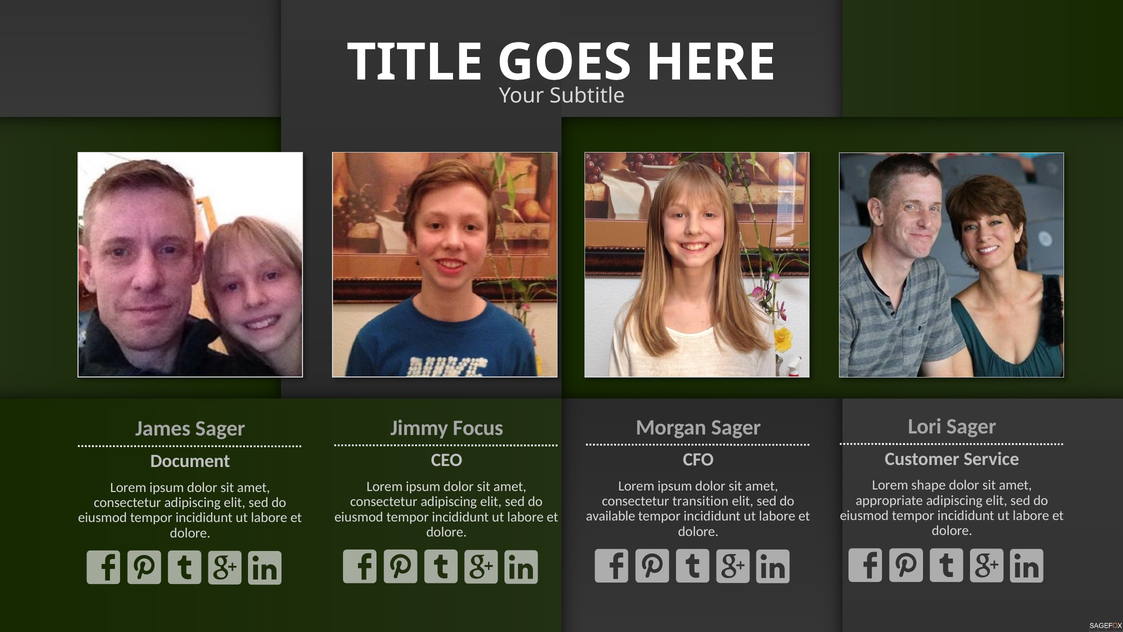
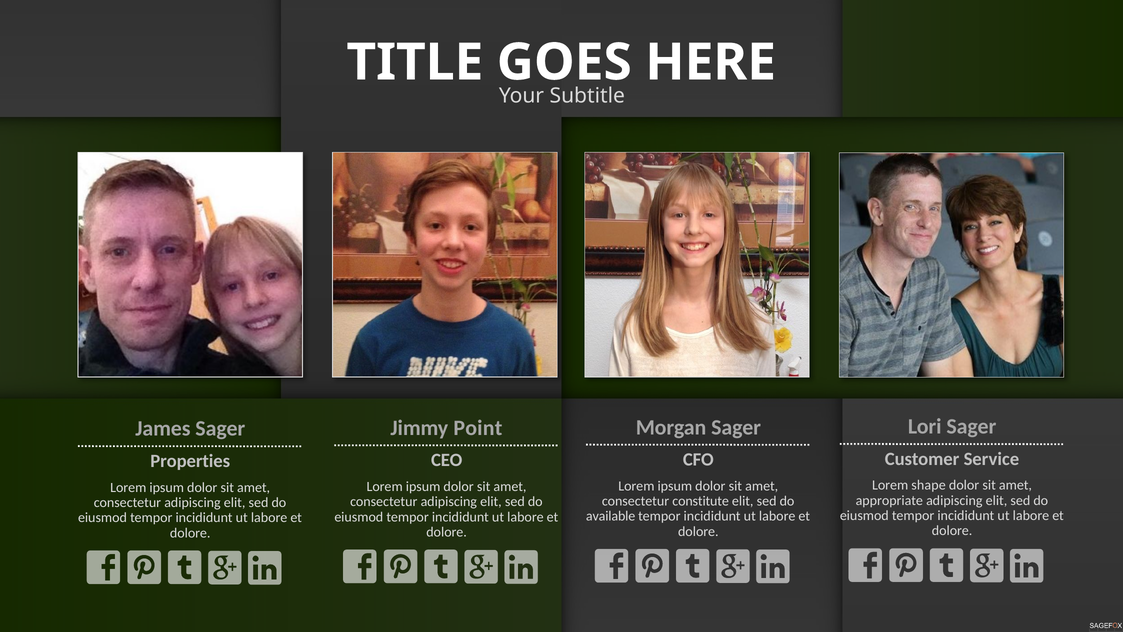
Focus: Focus -> Point (478, 428)
Document: Document -> Properties (190, 461)
transition: transition -> constitute (701, 501)
